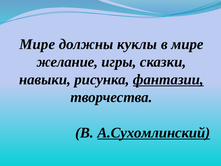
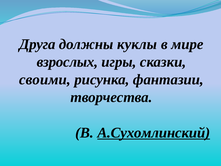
Мире: Мире -> Друга (37, 44)
желание: желание -> взрослых (67, 62)
навыки: навыки -> своими (45, 79)
фантазии underline: present -> none (168, 79)
